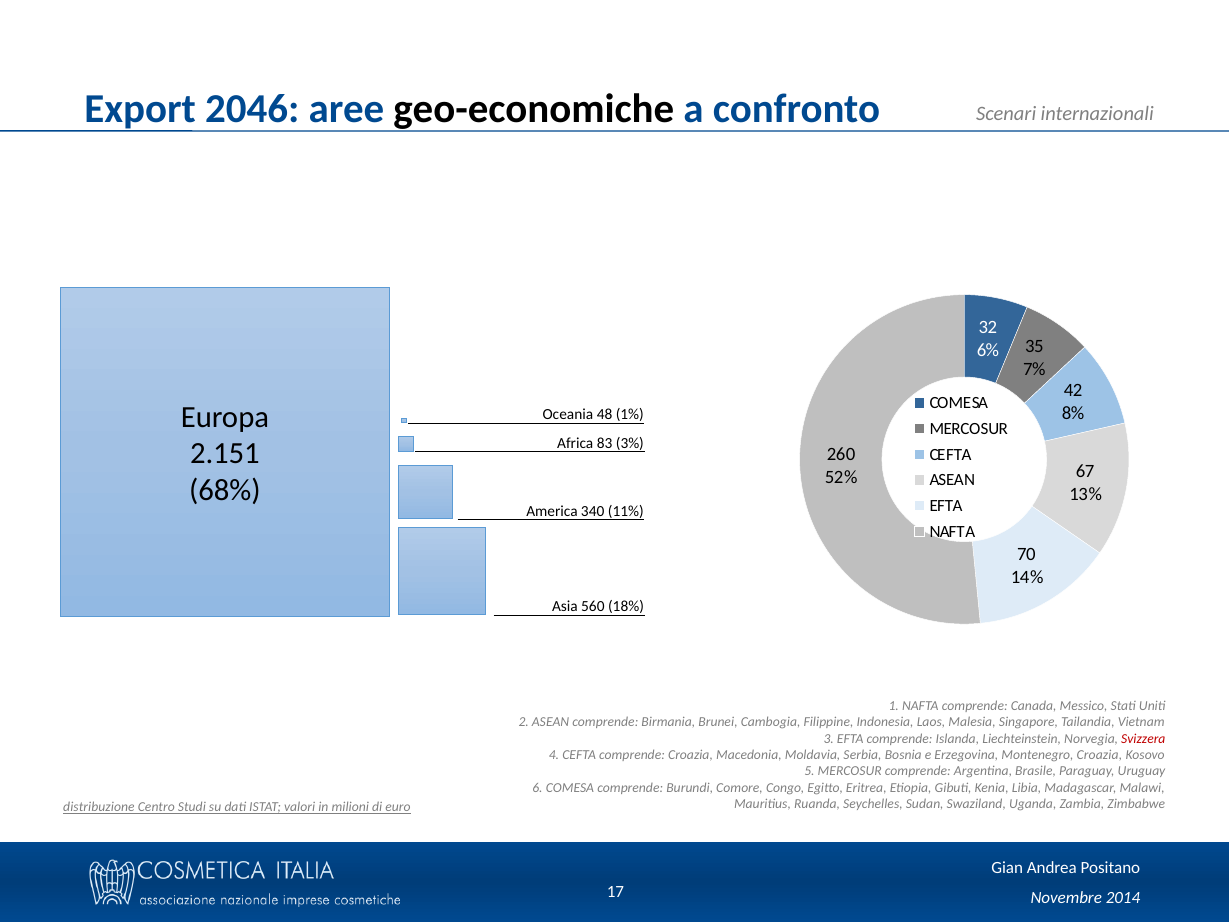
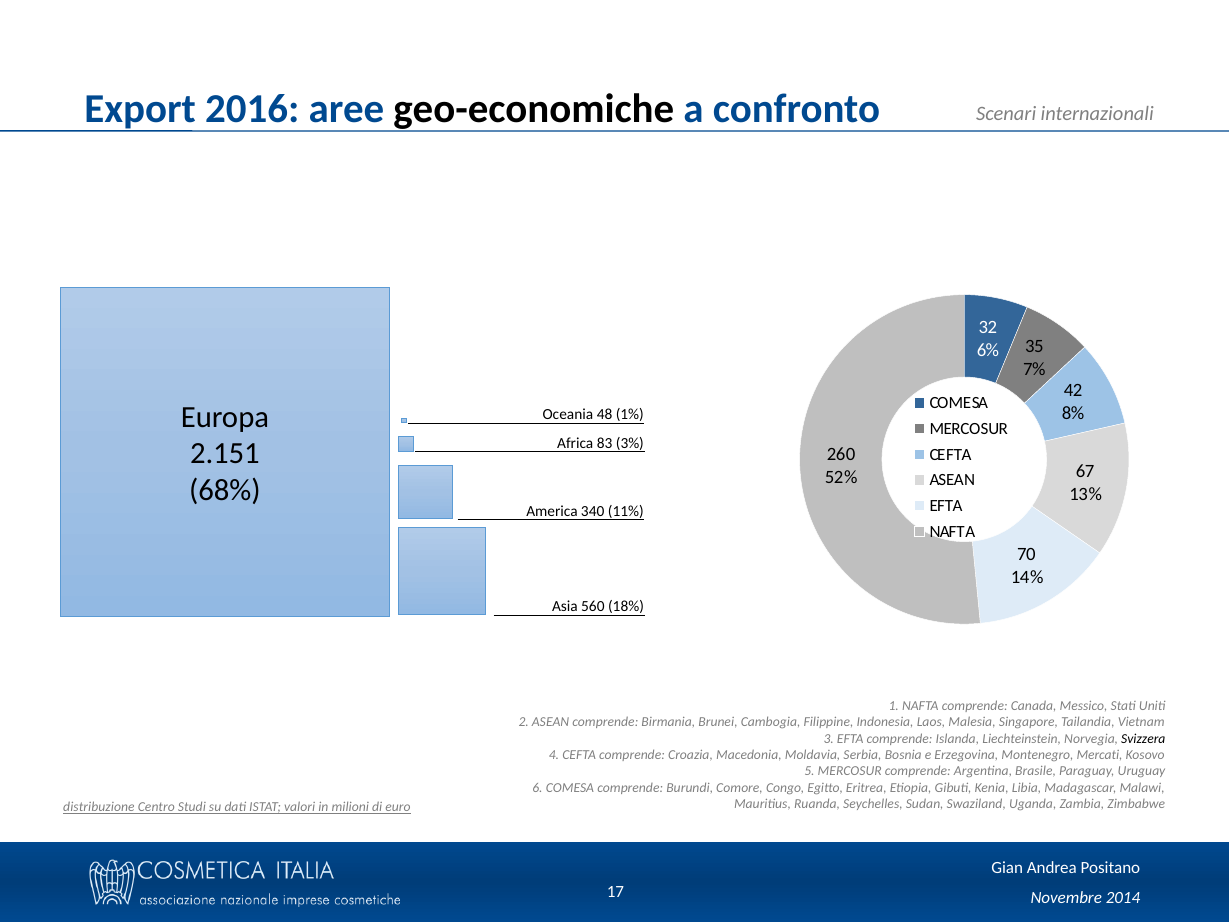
2046: 2046 -> 2016 (252, 109)
Svizzera colour: red -> black (1143, 739)
Montenegro Croazia: Croazia -> Mercati (1100, 755)
